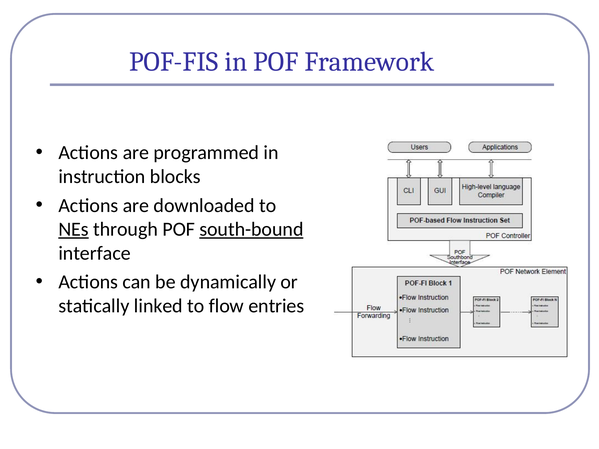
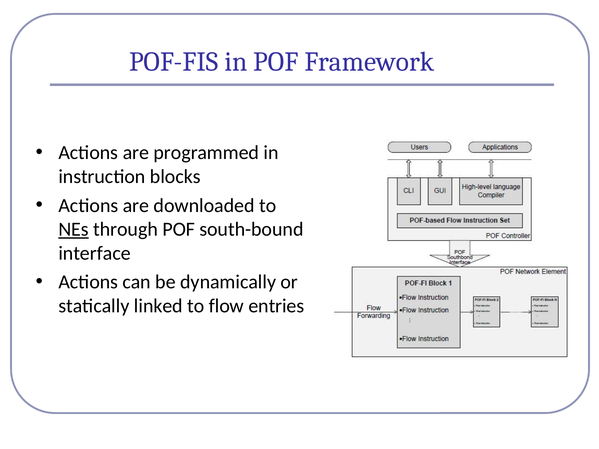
south-bound underline: present -> none (251, 229)
